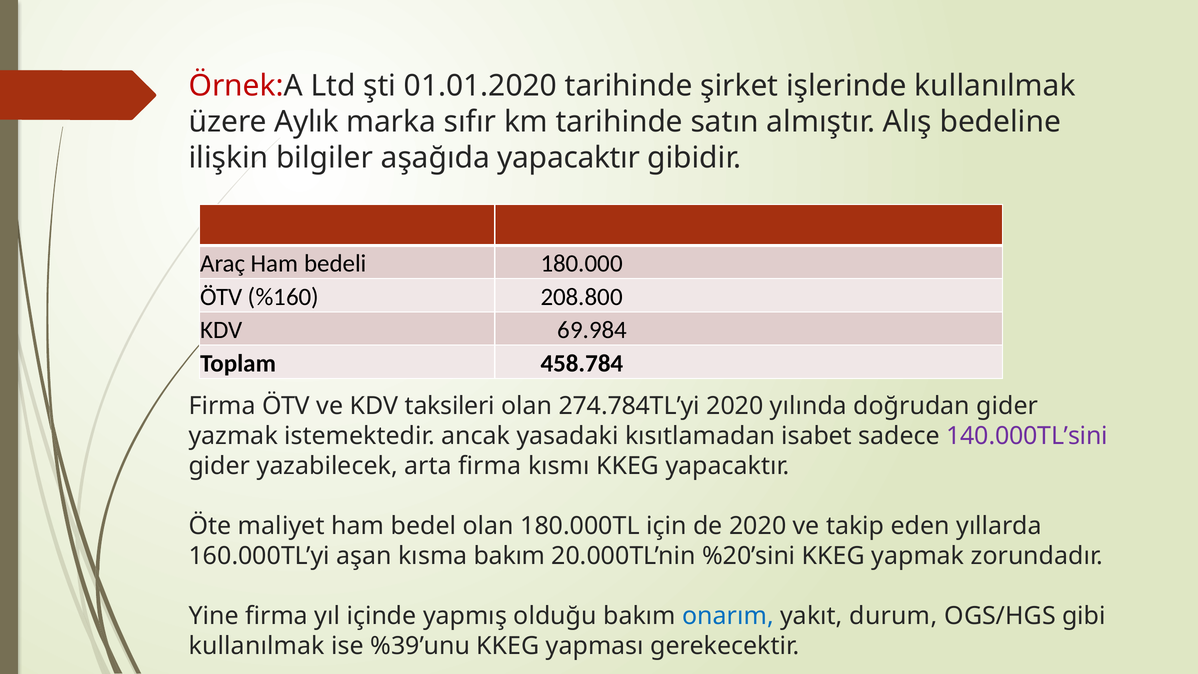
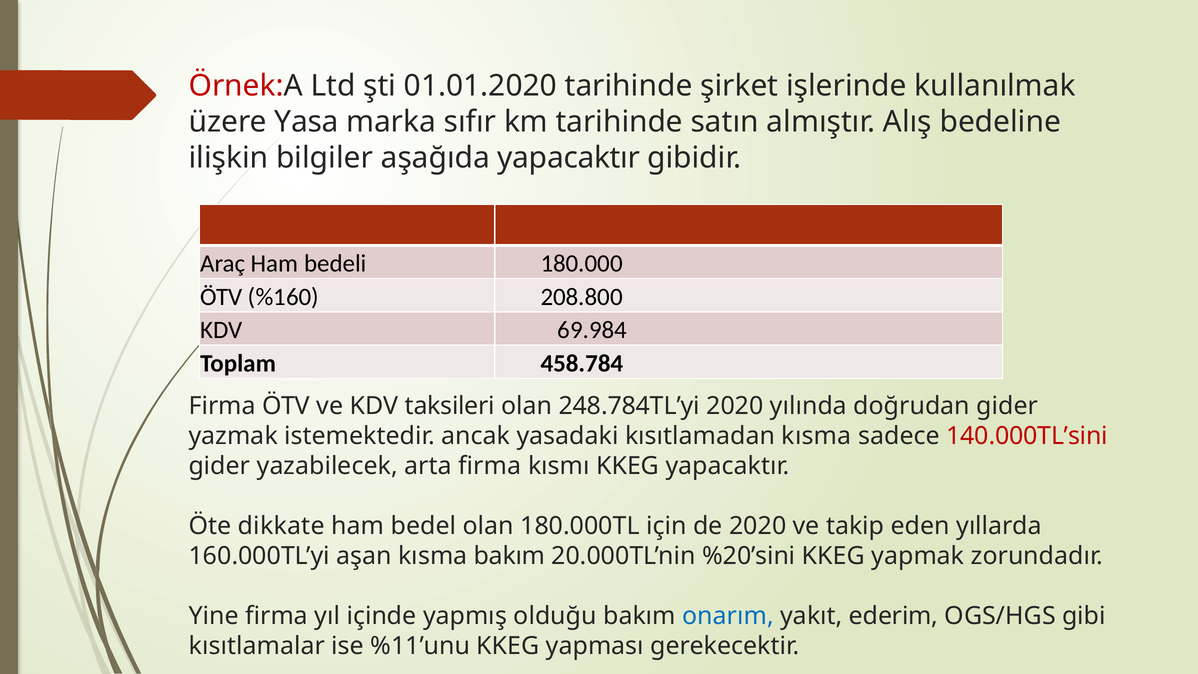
Aylık: Aylık -> Yasa (307, 122)
274.784TL’yi: 274.784TL’yi -> 248.784TL’yi (629, 406)
kısıtlamadan isabet: isabet -> kısma (816, 436)
140.000TL’sini colour: purple -> red (1027, 436)
maliyet: maliyet -> dikkate (281, 526)
durum: durum -> ederim (894, 616)
kullanılmak: kullanılmak -> kısıtlamalar (257, 646)
%39’unu: %39’unu -> %11’unu (420, 646)
